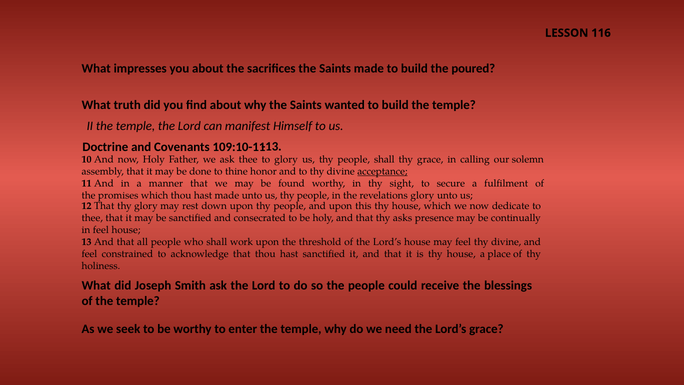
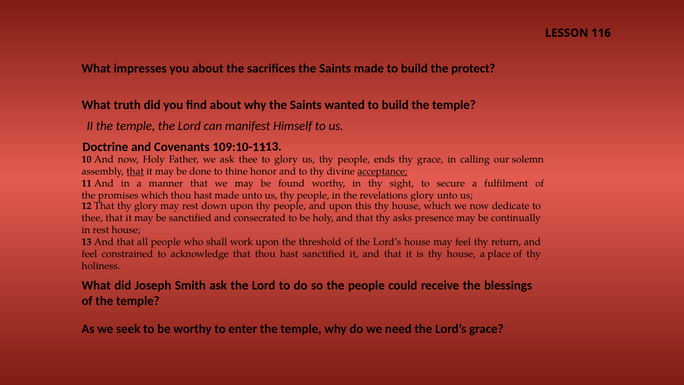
poured: poured -> protect (473, 69)
people shall: shall -> ends (384, 159)
that underline: none -> present (135, 171)
in feel: feel -> rest (101, 230)
feel thy divine: divine -> return (506, 242)
